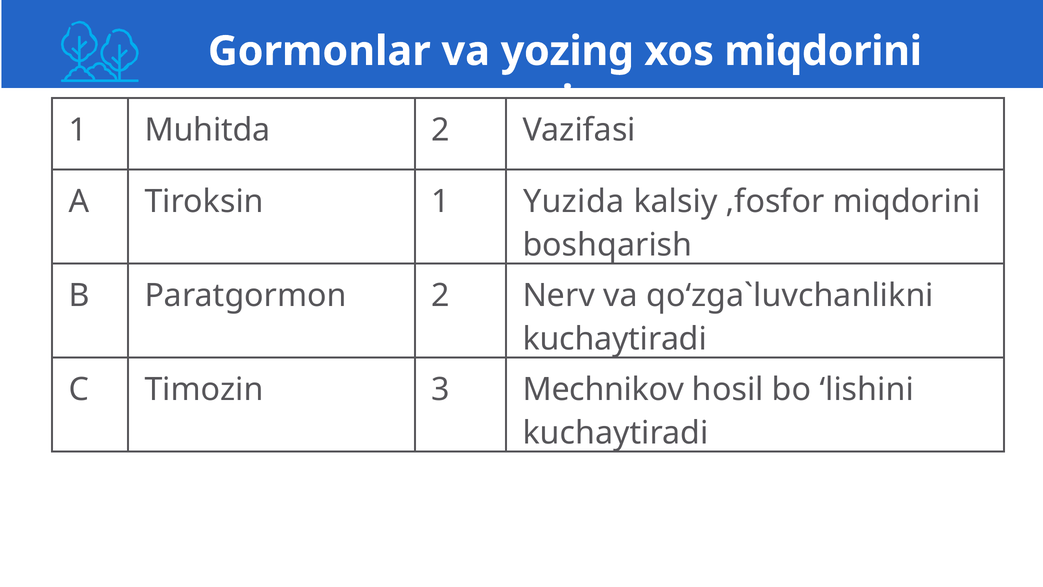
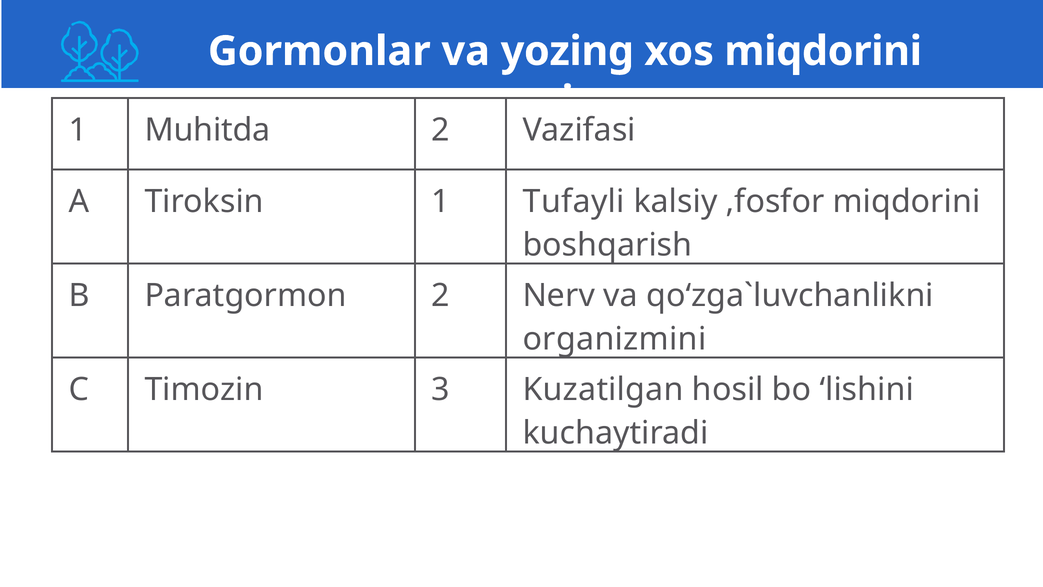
Yuzida: Yuzida -> Tufayli (574, 201)
kuchaytiradi: kuchaytiradi -> organizmini (615, 339)
Mechnikov: Mechnikov -> Kuzatilgan (603, 389)
